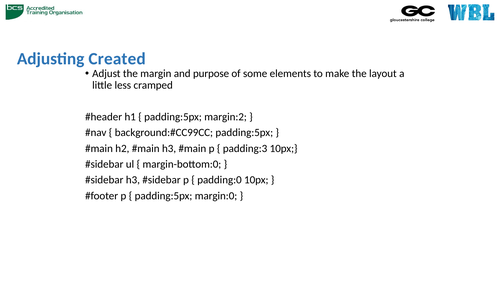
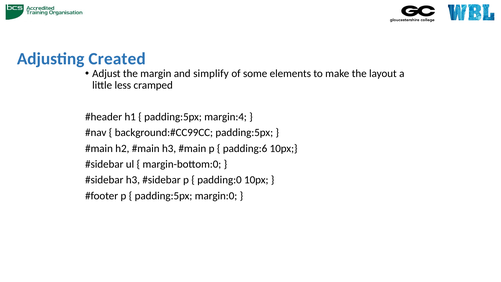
purpose: purpose -> simplify (211, 73)
margin:2: margin:2 -> margin:4 (226, 117)
padding:3: padding:3 -> padding:6 (245, 148)
